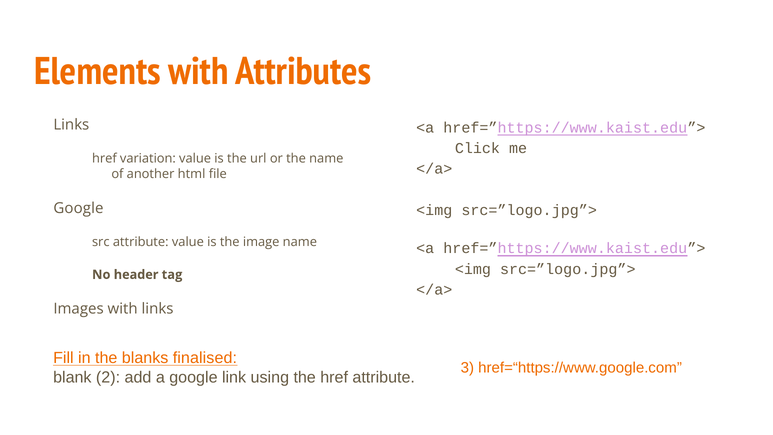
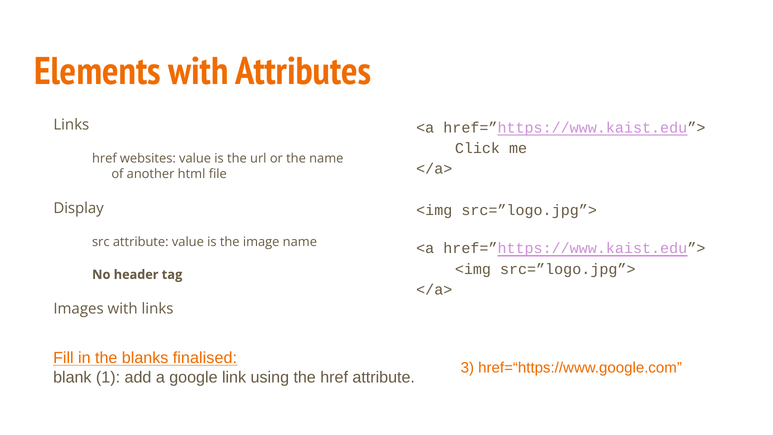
variation: variation -> websites (148, 159)
Google: Google -> Display (79, 208)
2: 2 -> 1 (108, 377)
